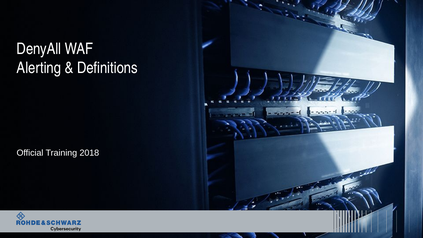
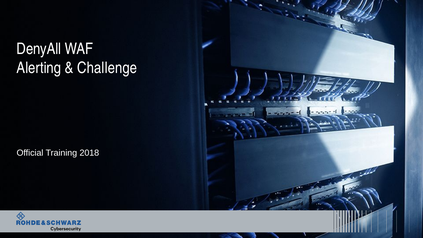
Definitions: Definitions -> Challenge (107, 68)
